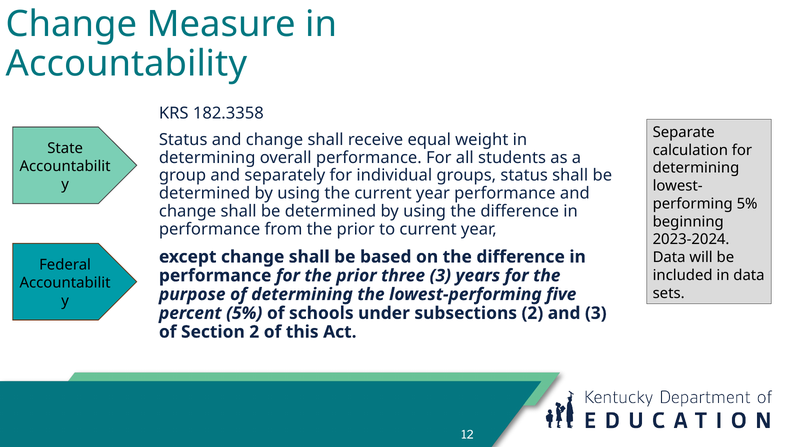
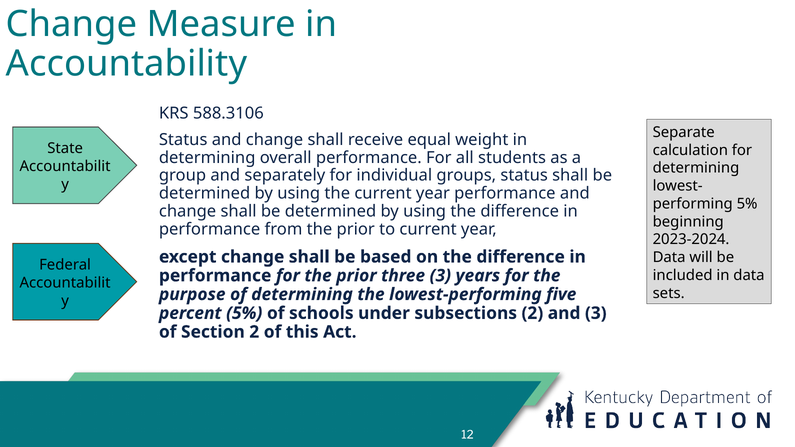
182.3358: 182.3358 -> 588.3106 (228, 114)
